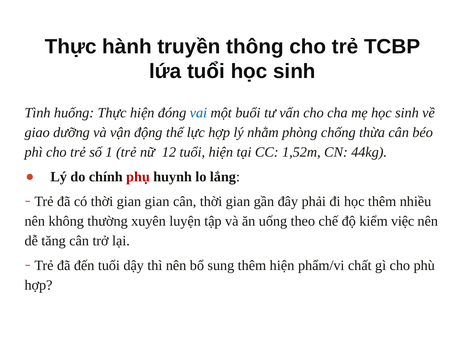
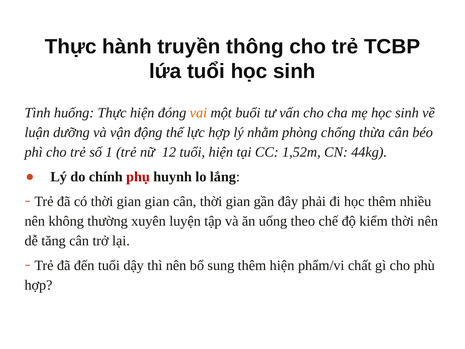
vai colour: blue -> orange (198, 113)
giao: giao -> luận (37, 132)
kiểm việc: việc -> thời (403, 221)
